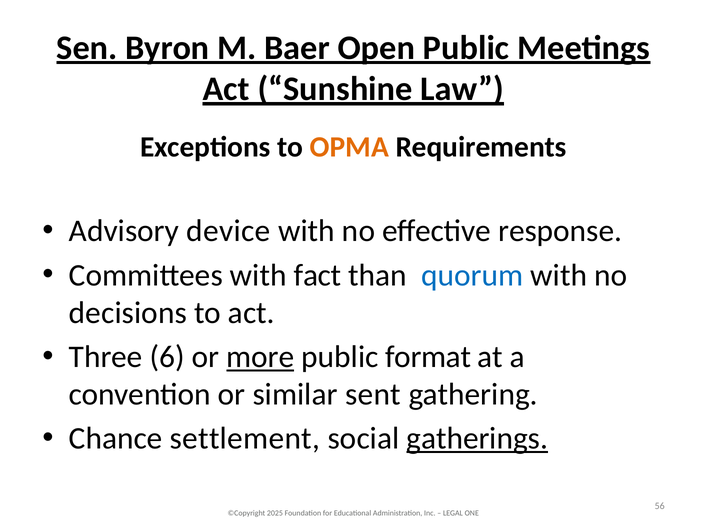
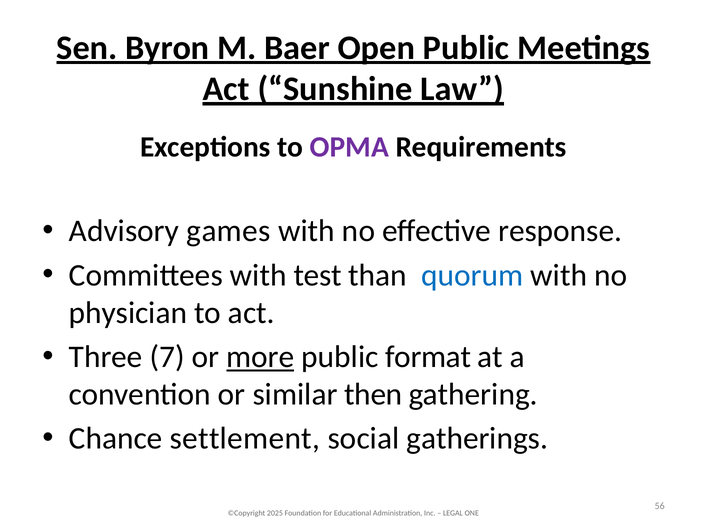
OPMA colour: orange -> purple (349, 147)
device: device -> games (228, 231)
fact: fact -> test (318, 275)
decisions: decisions -> physician (128, 313)
6: 6 -> 7 (167, 357)
sent: sent -> then (373, 395)
gatherings underline: present -> none (477, 439)
